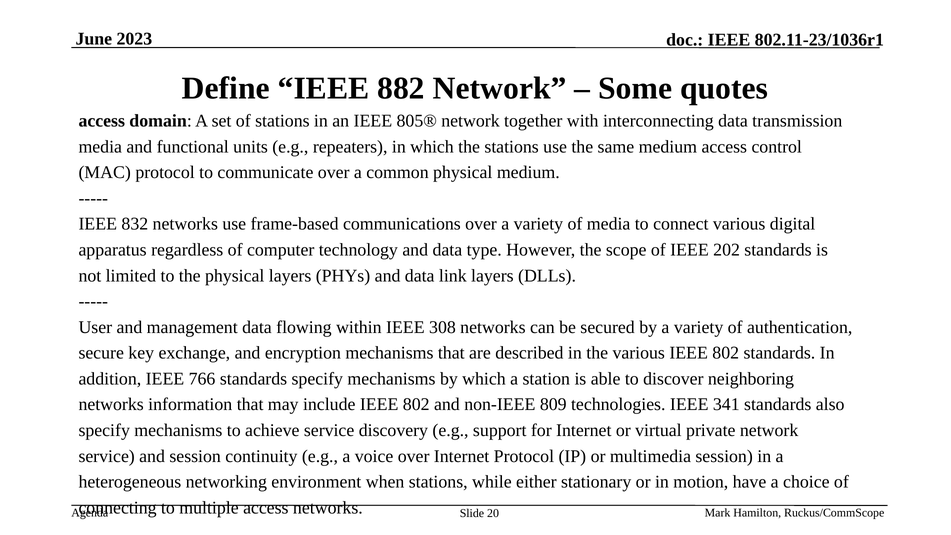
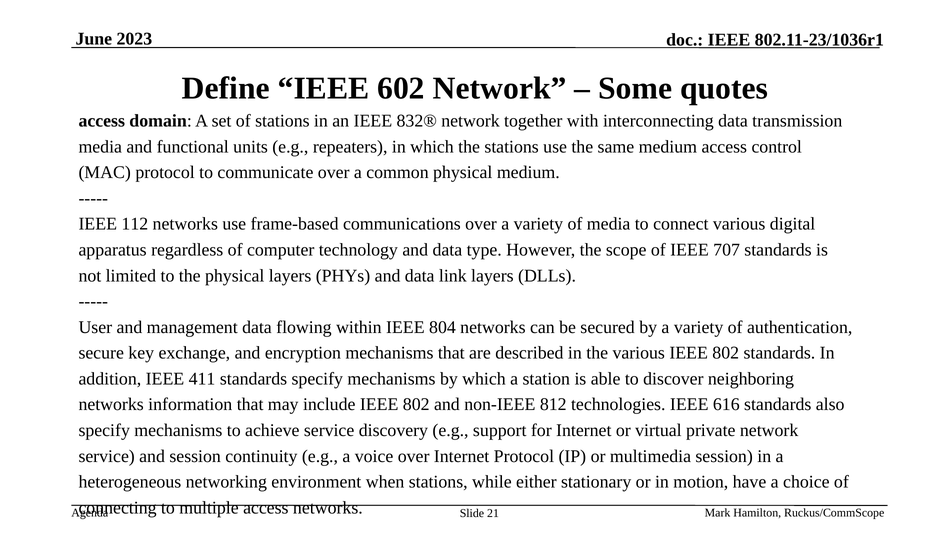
882: 882 -> 602 (401, 88)
805®: 805® -> 832® (417, 121)
832: 832 -> 112 (135, 224)
202: 202 -> 707 (727, 250)
308: 308 -> 804 (442, 327)
766: 766 -> 411 (202, 379)
809: 809 -> 812 (553, 405)
341: 341 -> 616 (726, 405)
20: 20 -> 21 (493, 513)
